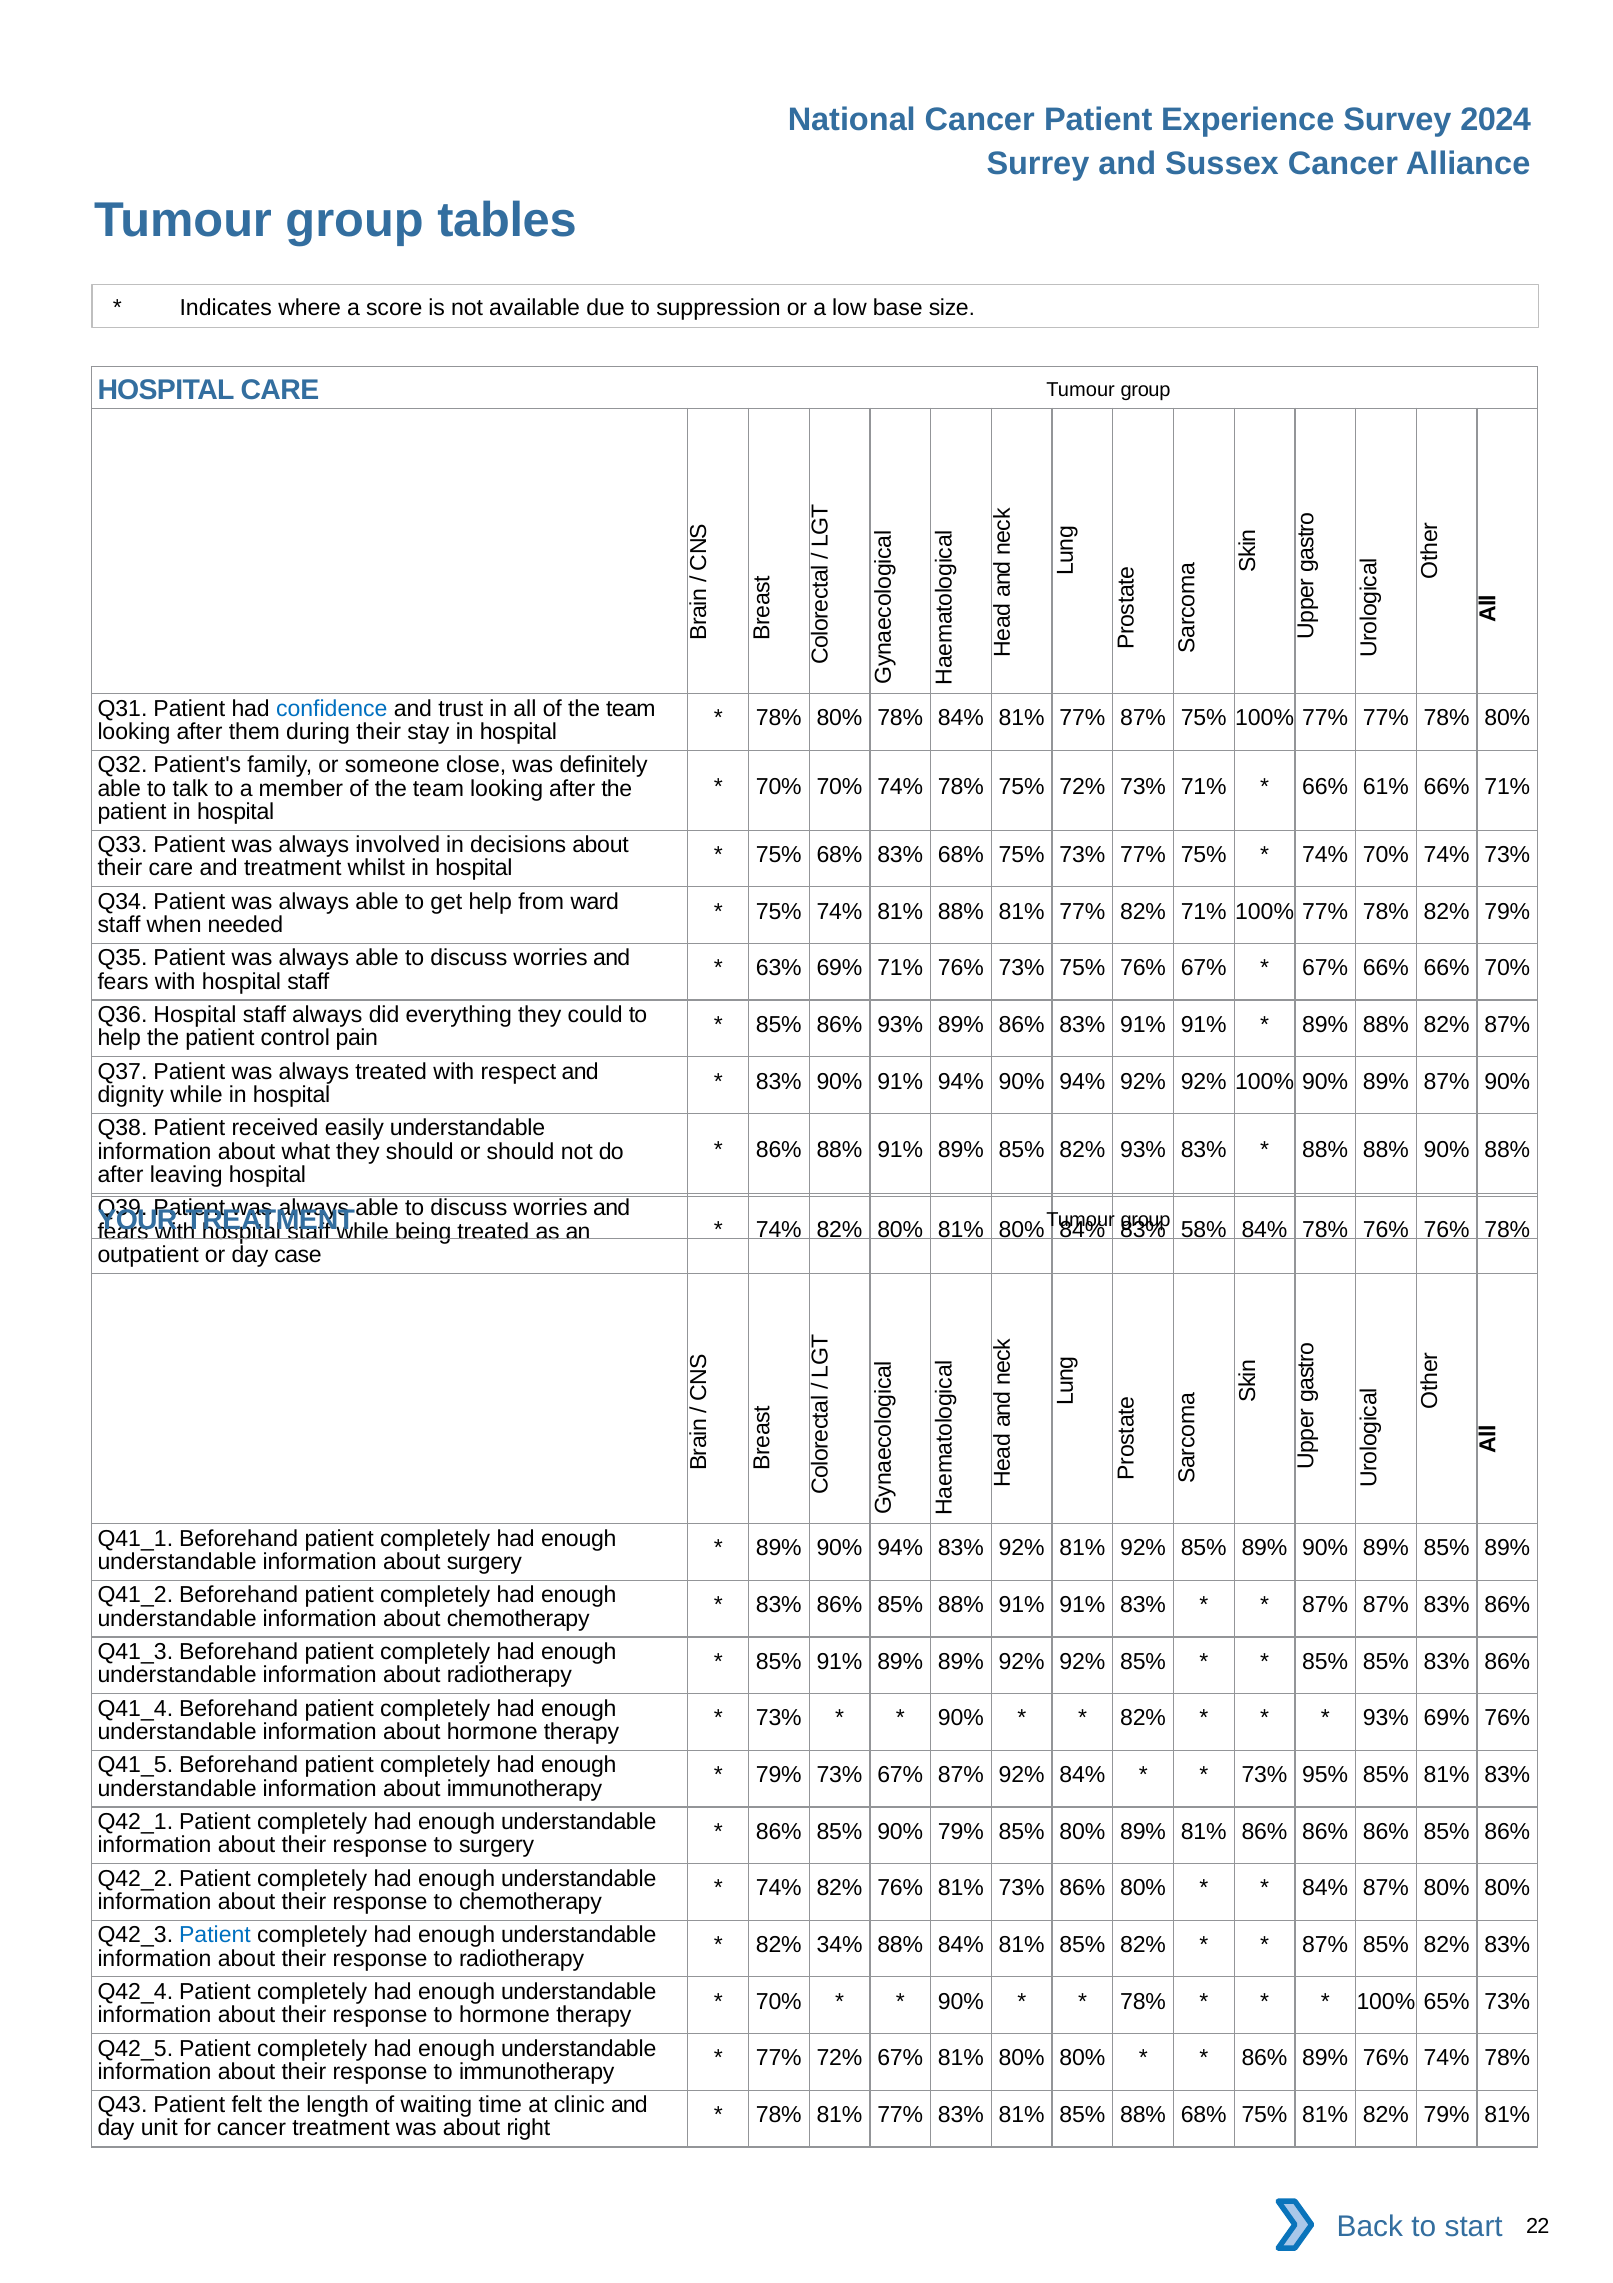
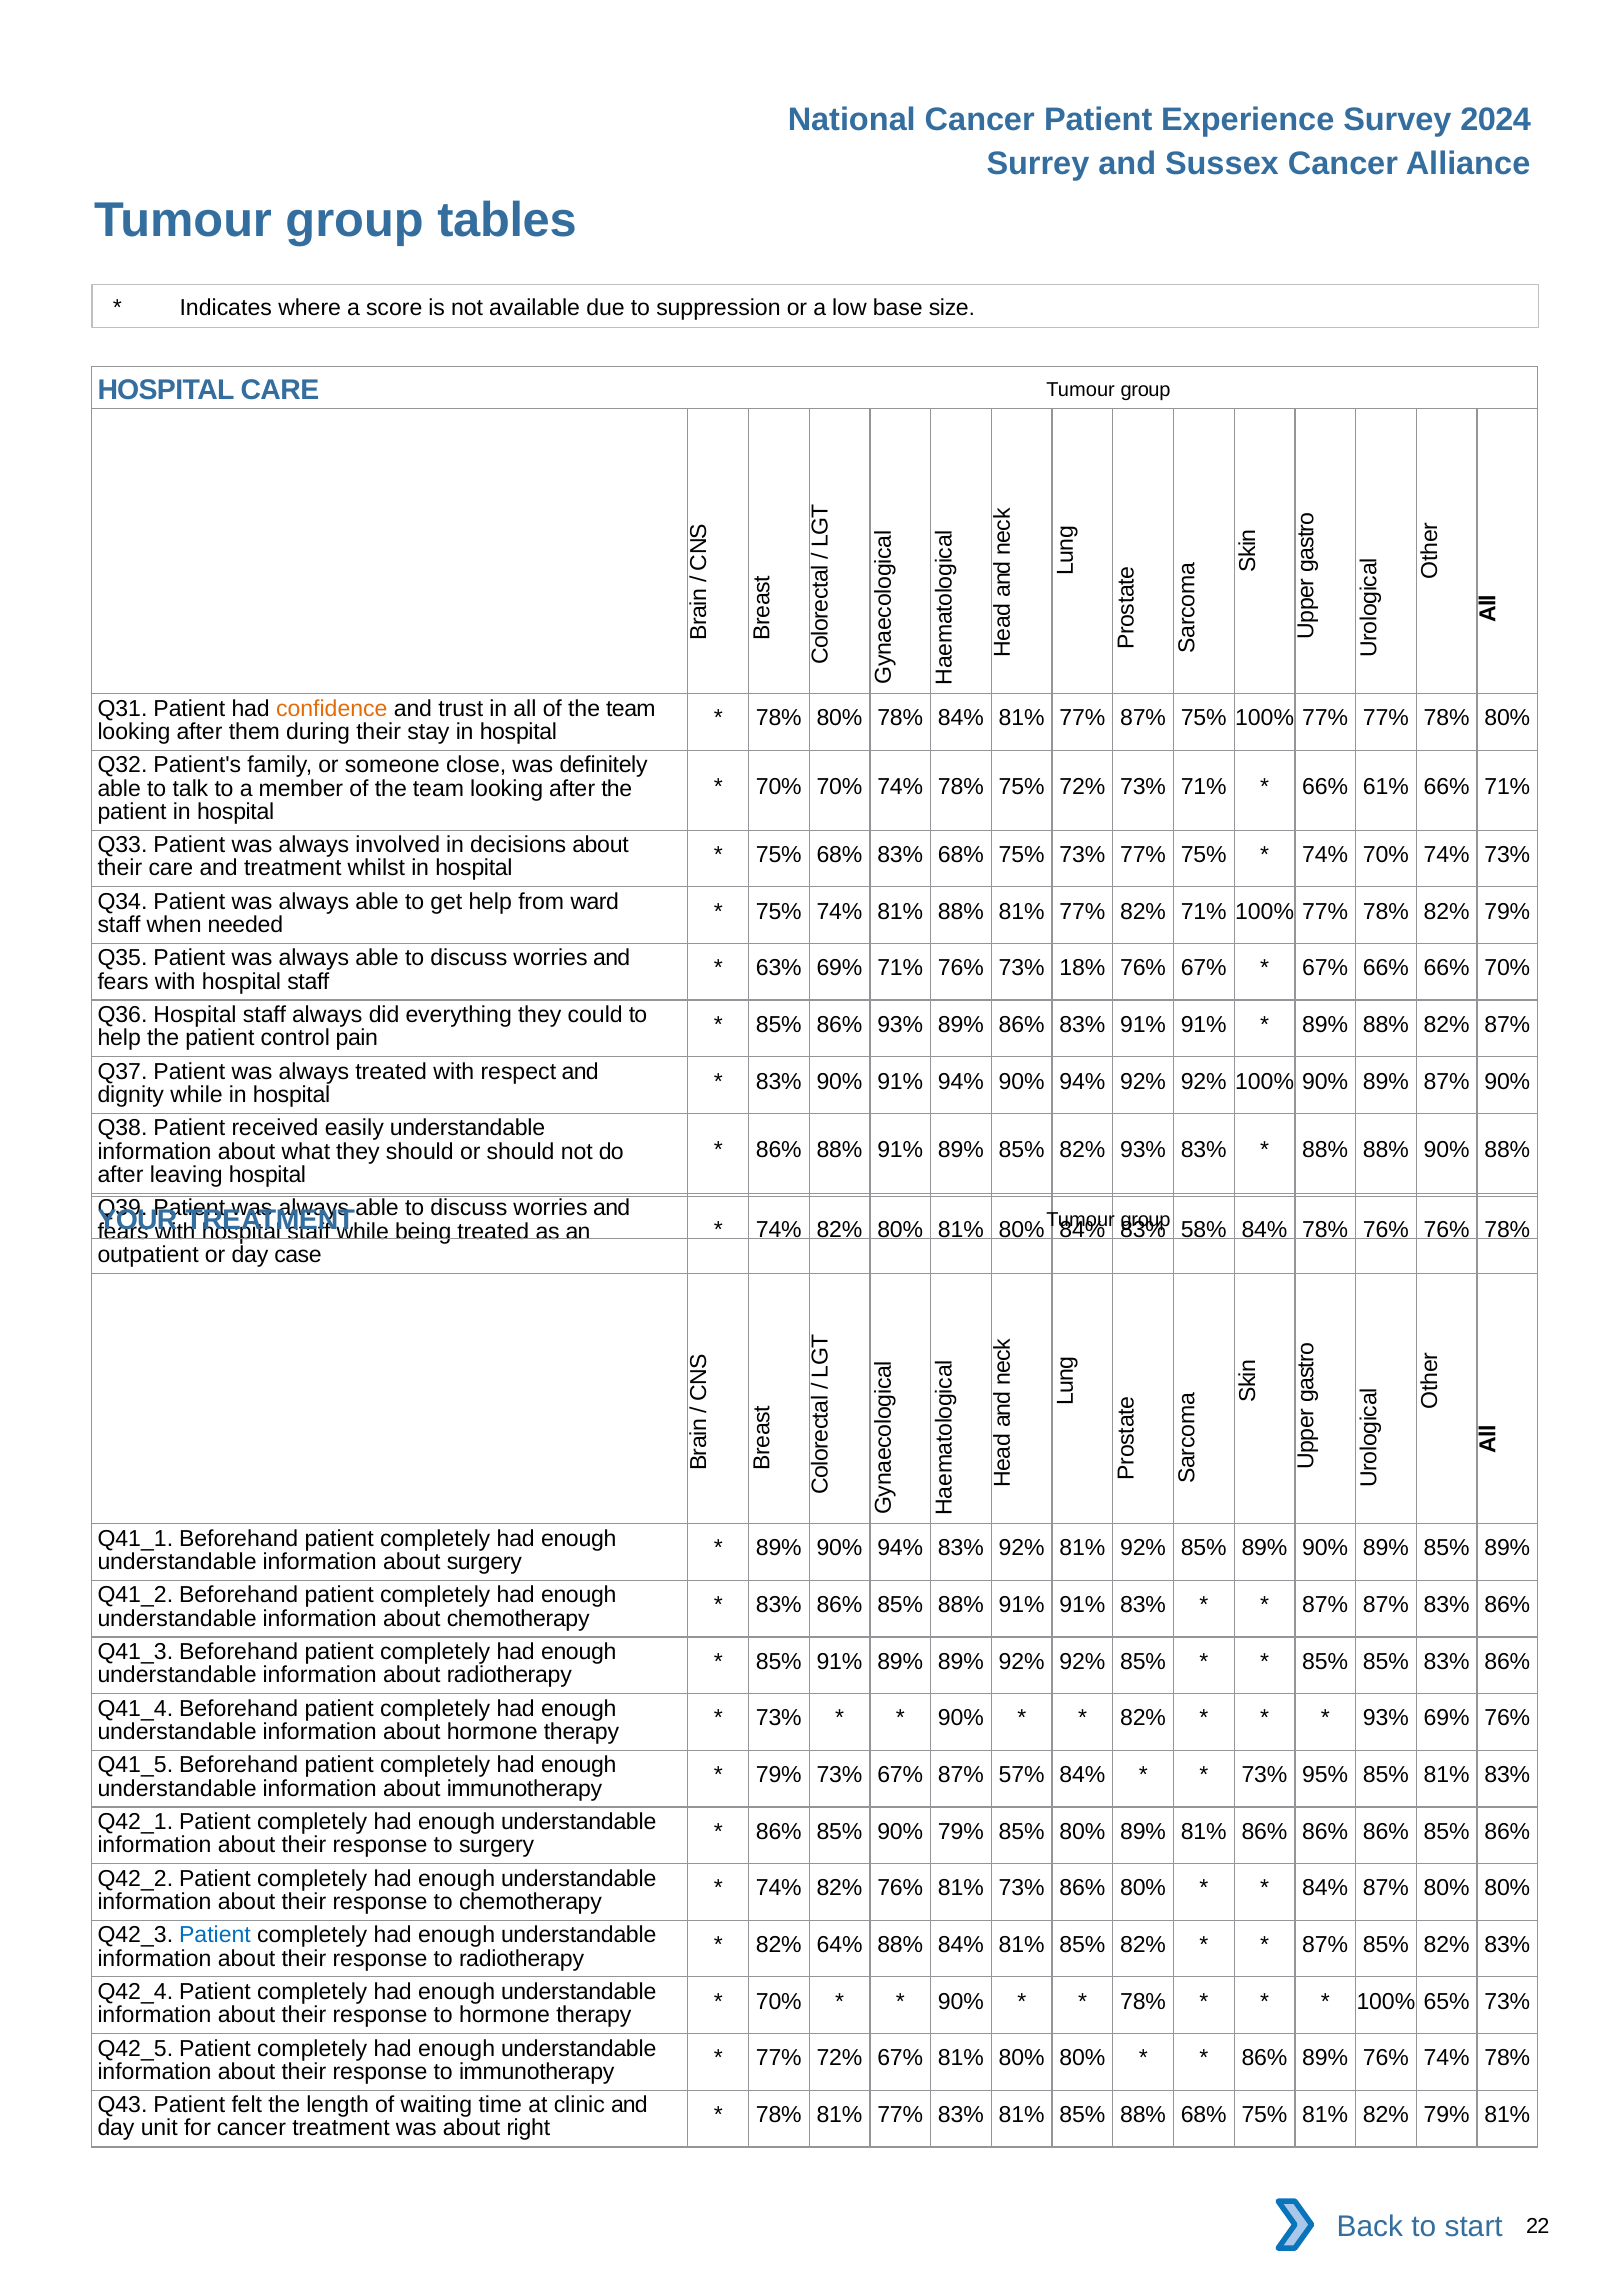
confidence colour: blue -> orange (332, 708)
73% 75%: 75% -> 18% (1082, 968)
87% 92%: 92% -> 57% (1022, 1775)
34%: 34% -> 64% (840, 1945)
